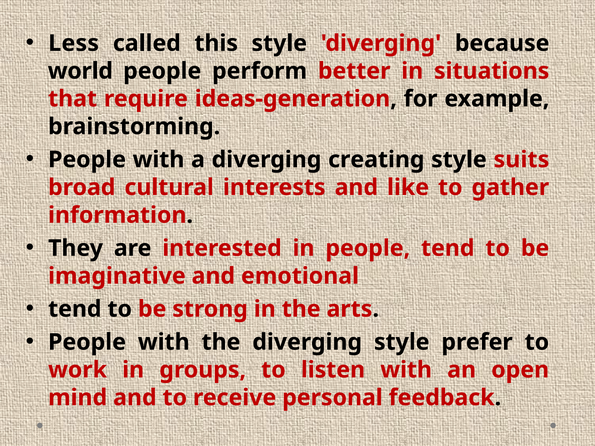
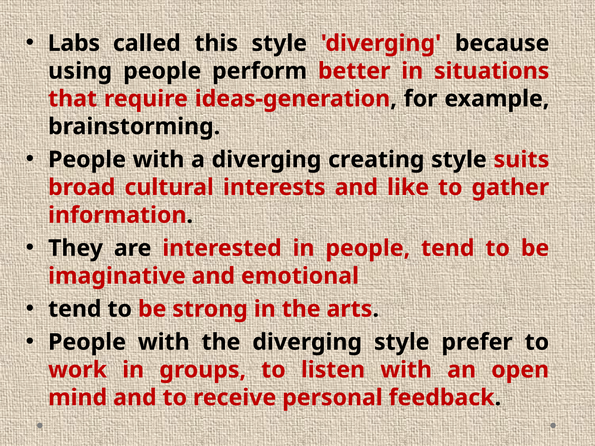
Less: Less -> Labs (74, 43)
world: world -> using (80, 71)
